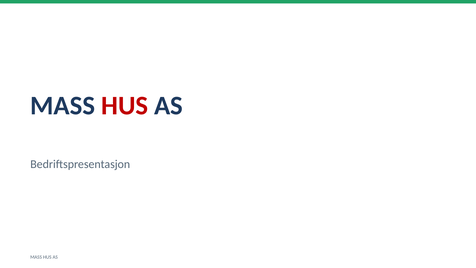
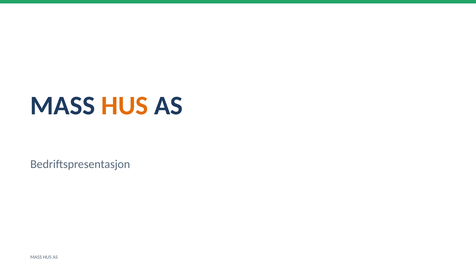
HUS colour: red -> orange (125, 106)
